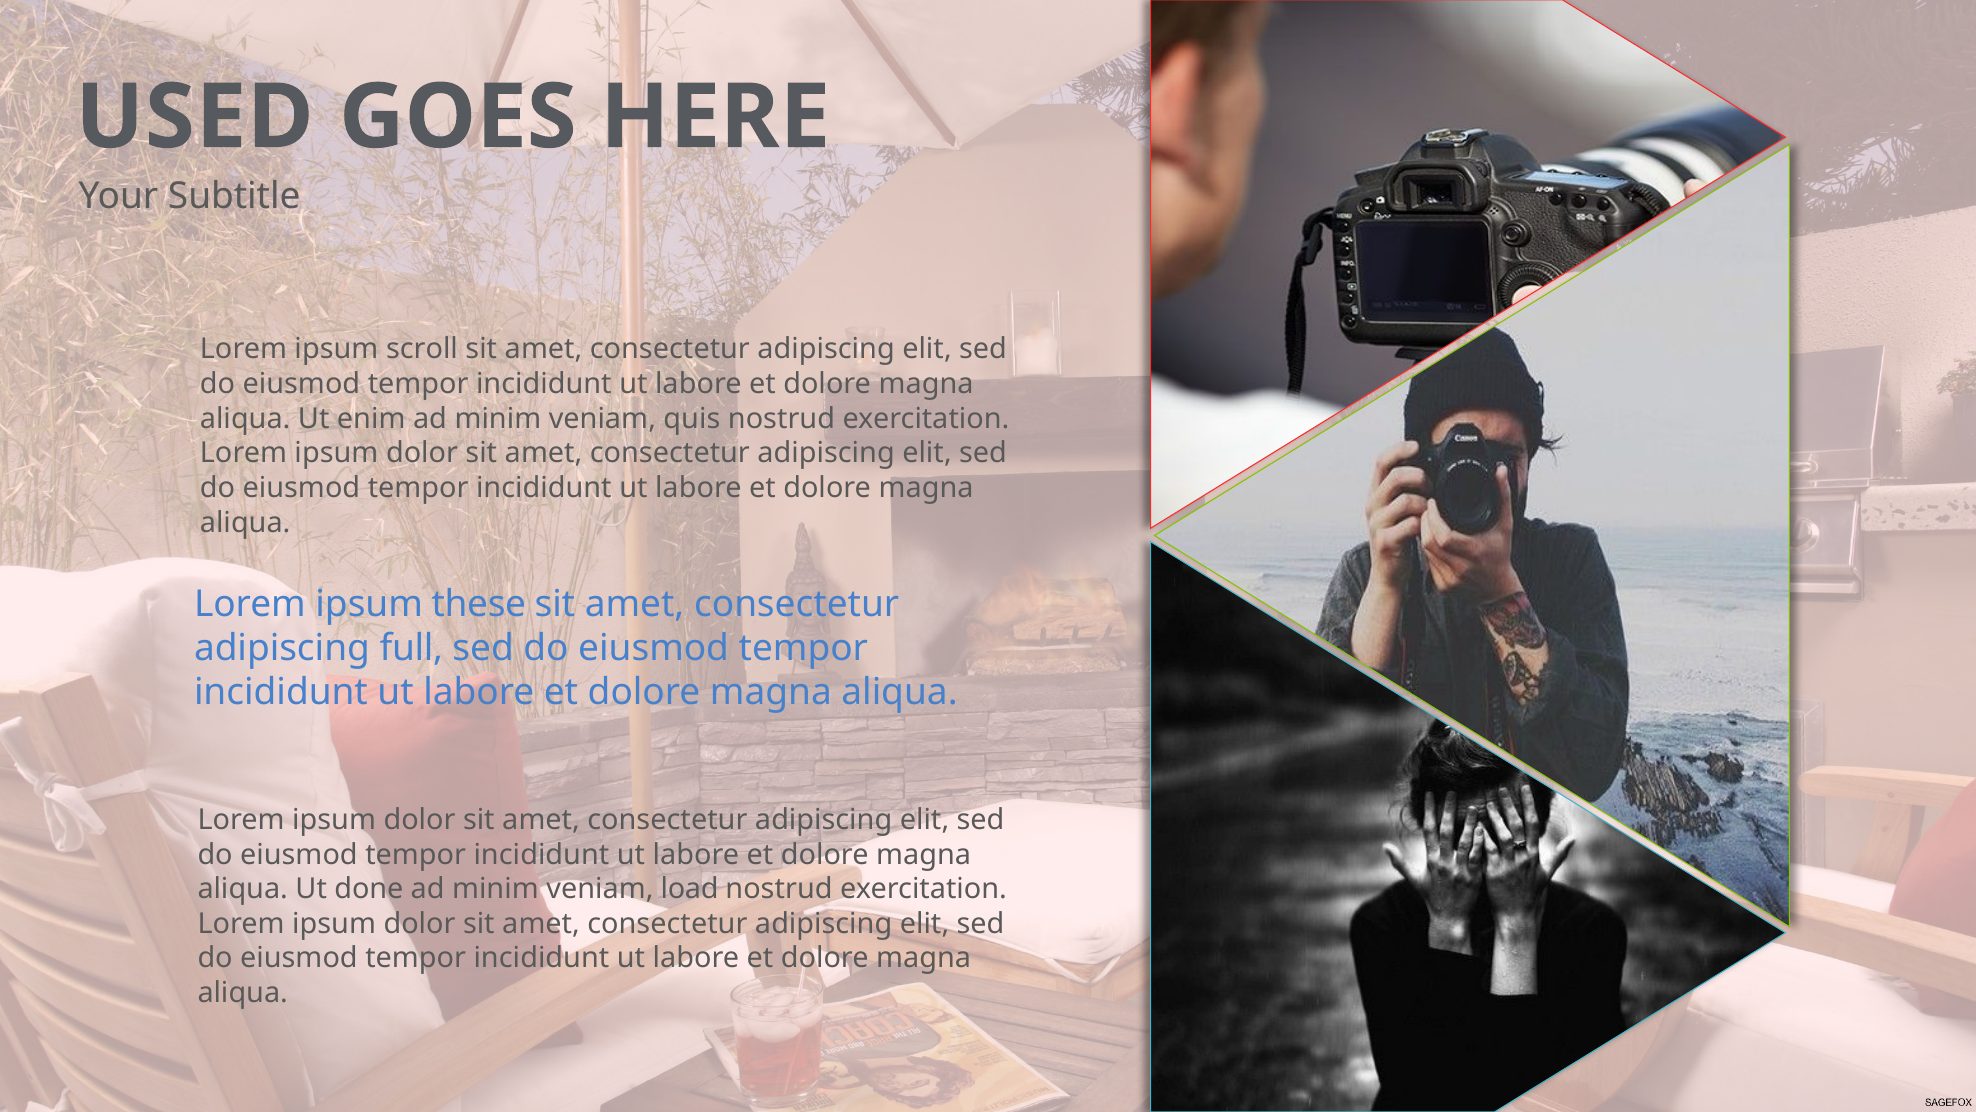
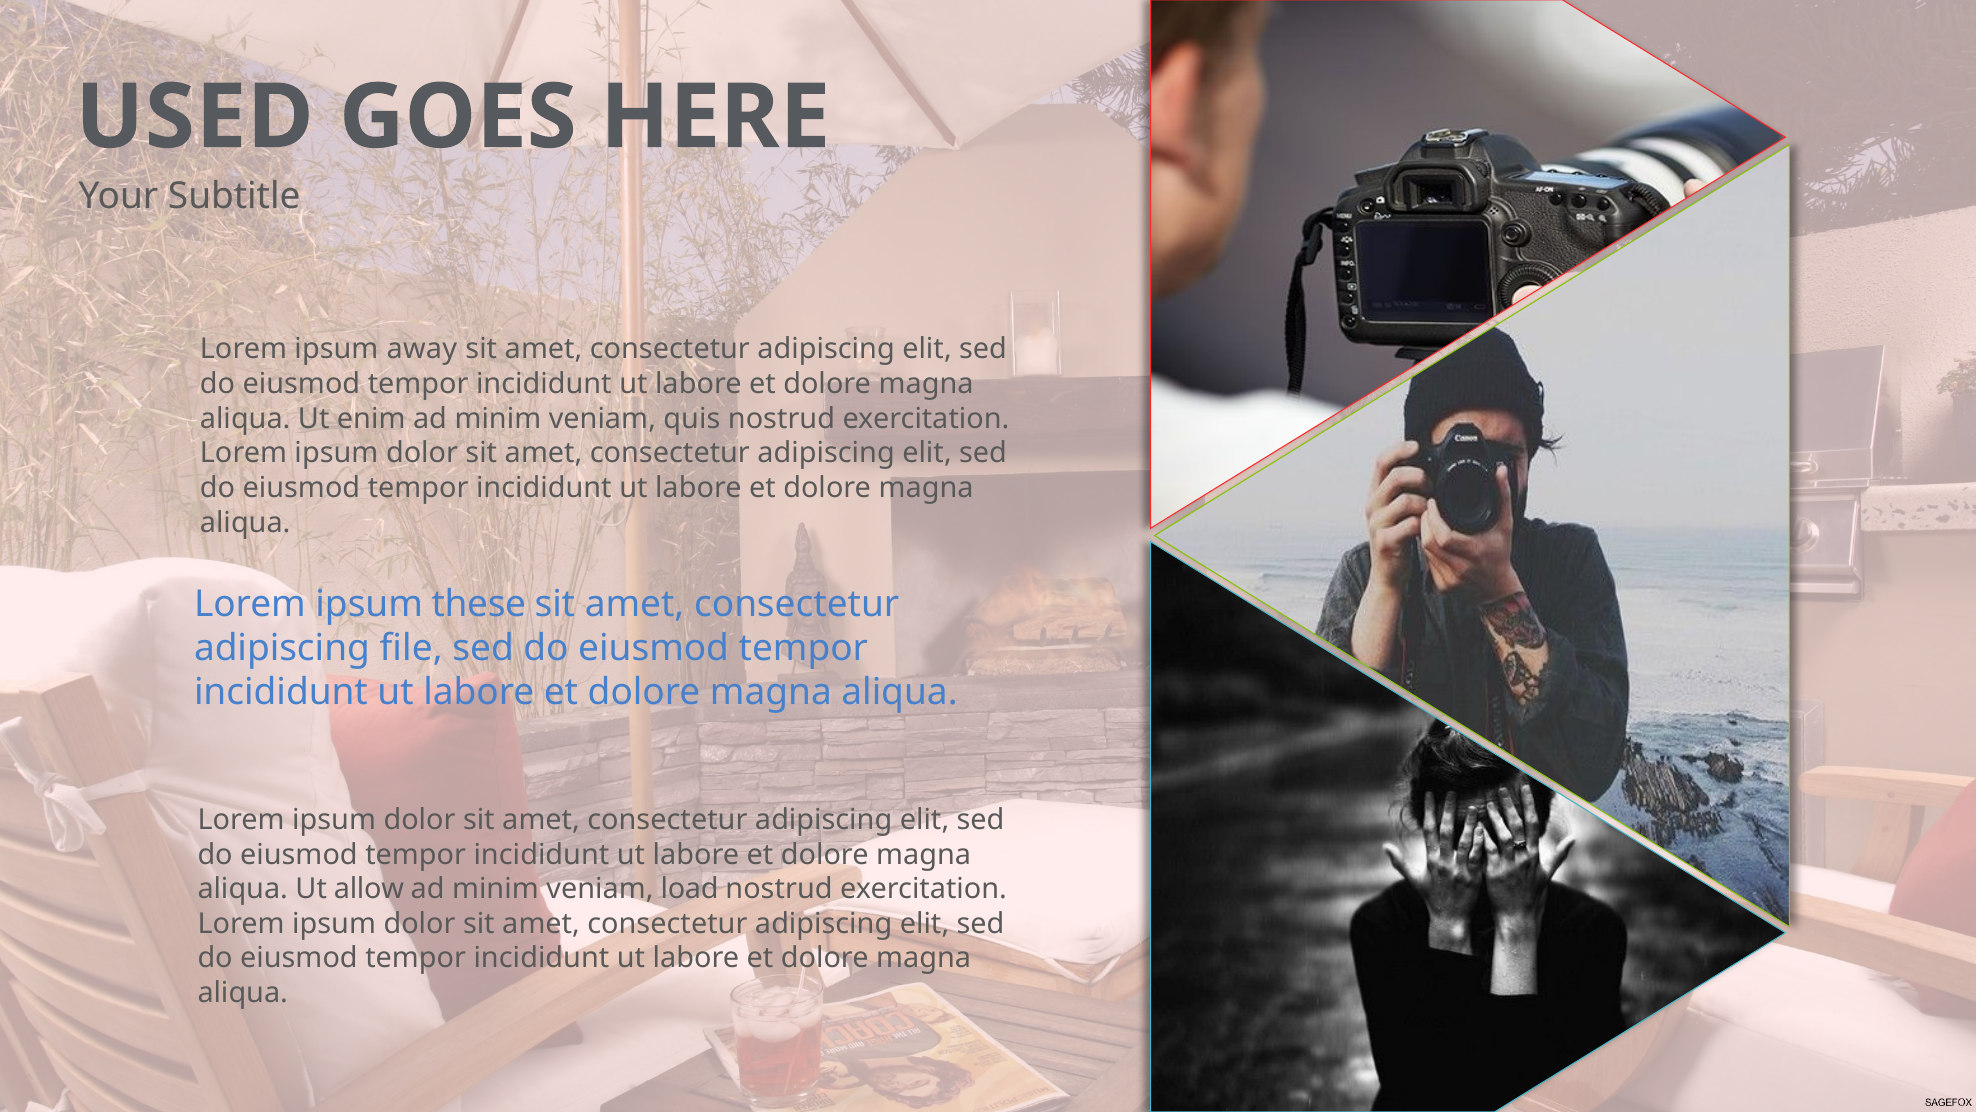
scroll: scroll -> away (422, 349)
full: full -> file (411, 648)
done: done -> allow (369, 889)
